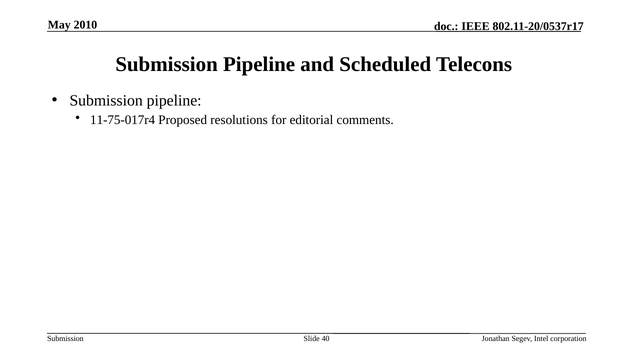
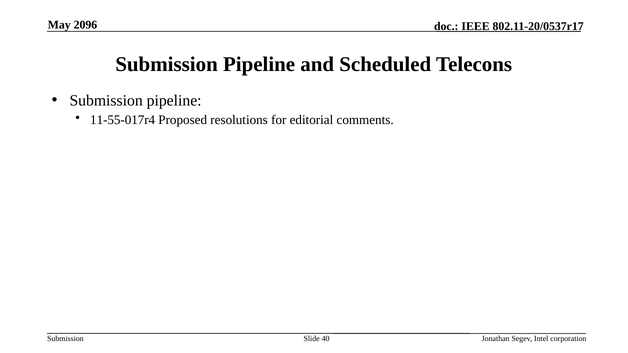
2010: 2010 -> 2096 (85, 25)
11-75-017r4: 11-75-017r4 -> 11-55-017r4 (123, 120)
